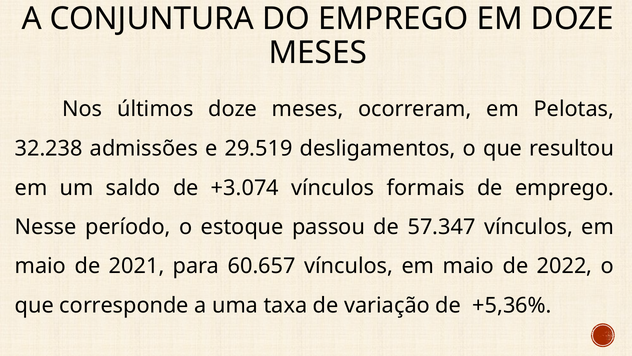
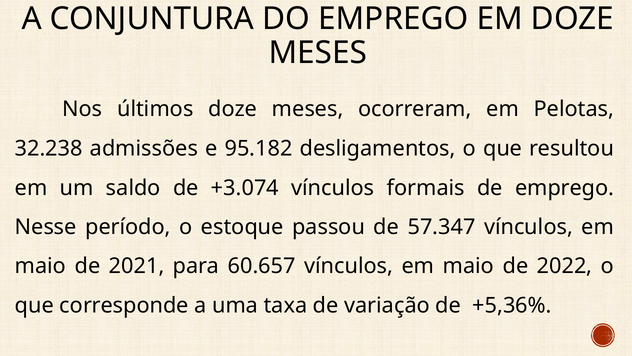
29.519: 29.519 -> 95.182 (259, 149)
